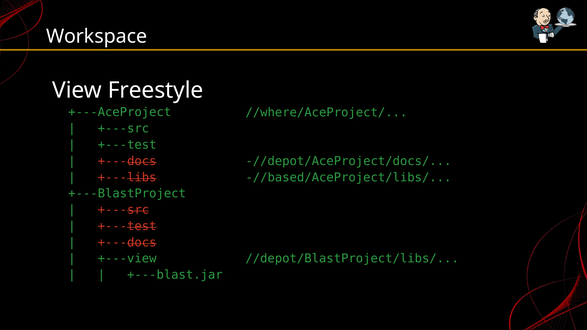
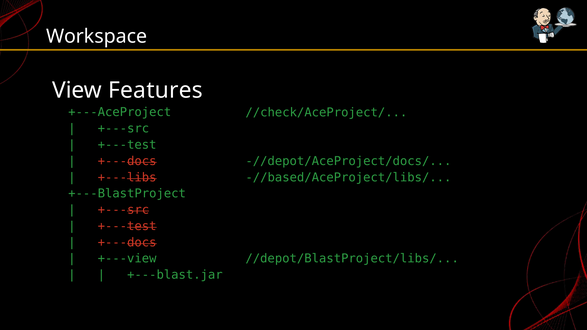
Freestyle: Freestyle -> Features (155, 90)
//where/AceProject/: //where/AceProject/ -> //check/AceProject/ (326, 112)
